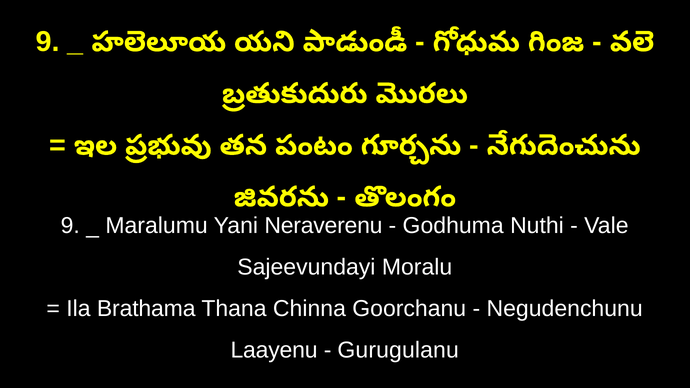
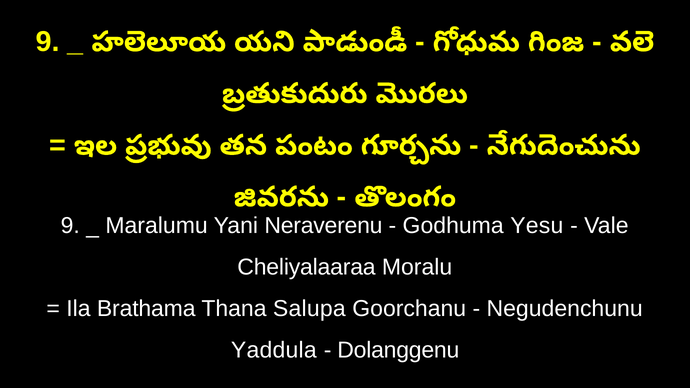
Nuthi: Nuthi -> Yesu (537, 226)
Sajeevundayi: Sajeevundayi -> Cheliyalaaraa (307, 267)
Chinna: Chinna -> Salupa (309, 309)
Laayenu: Laayenu -> Yaddula (274, 350)
Gurugulanu: Gurugulanu -> Dolanggenu (398, 350)
